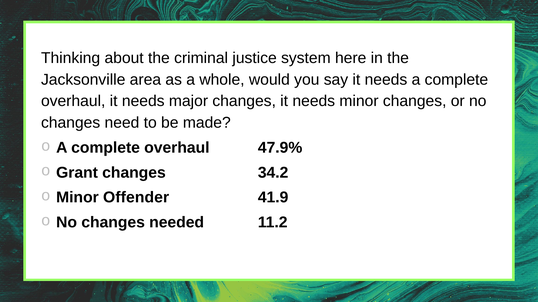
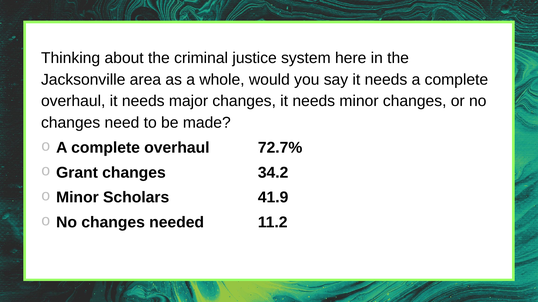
47.9%: 47.9% -> 72.7% (280, 148)
Offender: Offender -> Scholars (136, 198)
